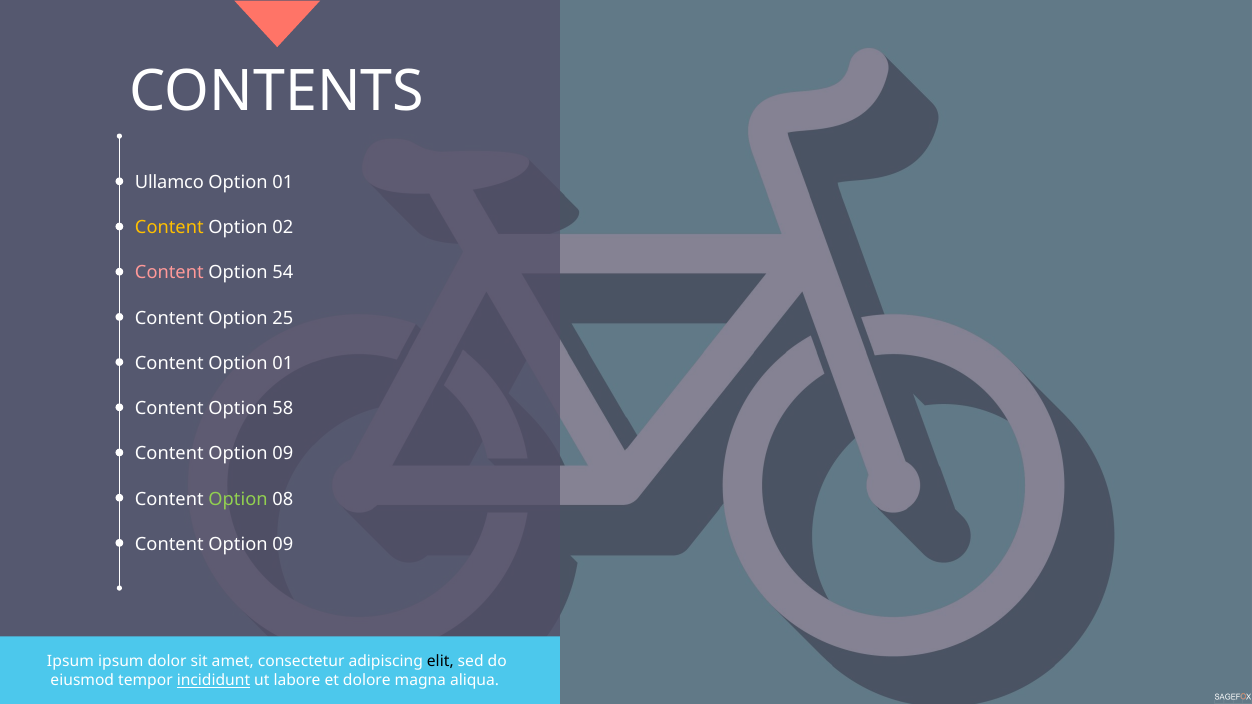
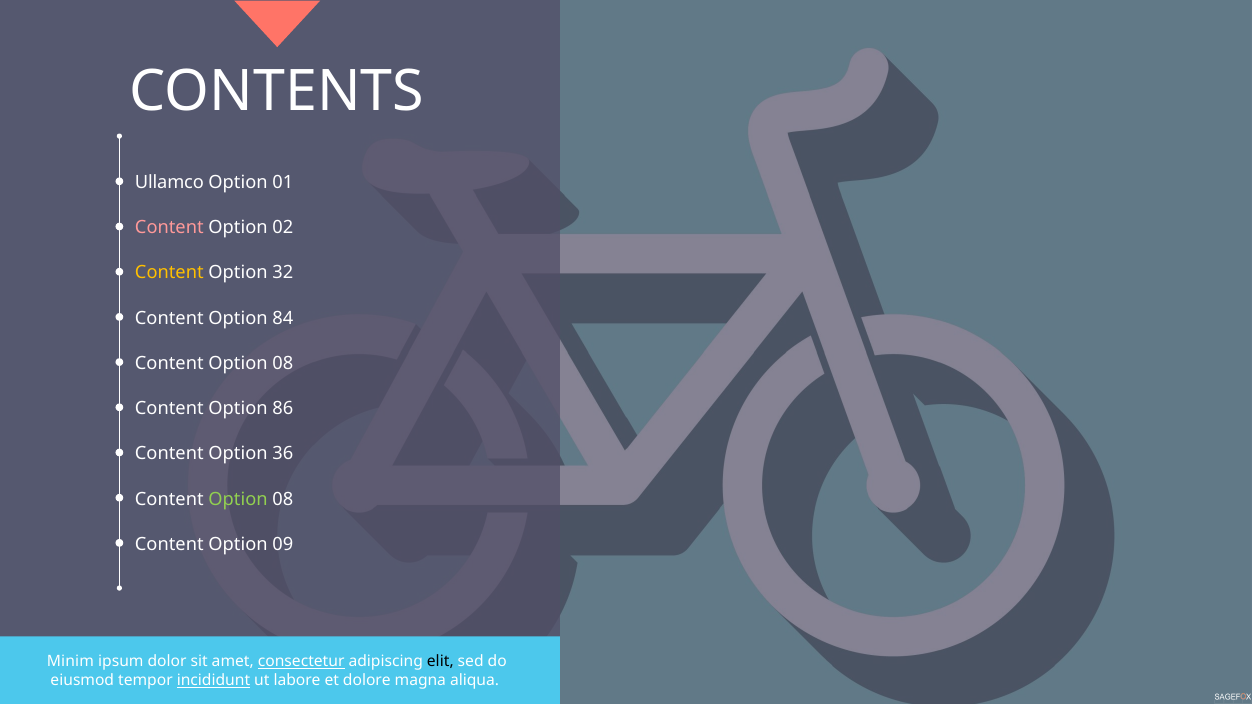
Content colour: yellow -> pink (169, 228)
Content colour: pink -> yellow (169, 273)
54: 54 -> 32 (283, 273)
25: 25 -> 84 (283, 318)
01: 01 -> 08 (283, 364)
58: 58 -> 86 (283, 409)
09: 09 -> 36 (283, 454)
Ipsum: Ipsum -> Minim (70, 662)
consectetur underline: none -> present (301, 662)
